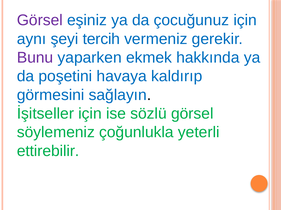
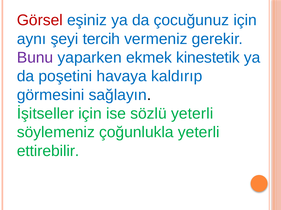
Görsel colour: purple -> red (40, 20)
hakkında: hakkında -> kinestetik (208, 58)
sözlü görsel: görsel -> yeterli (192, 114)
